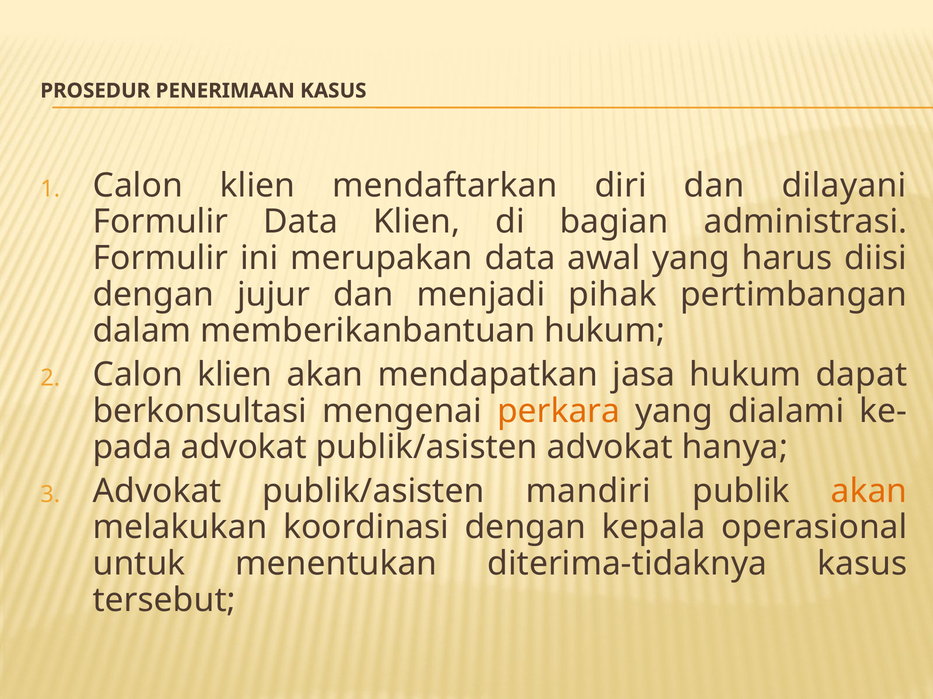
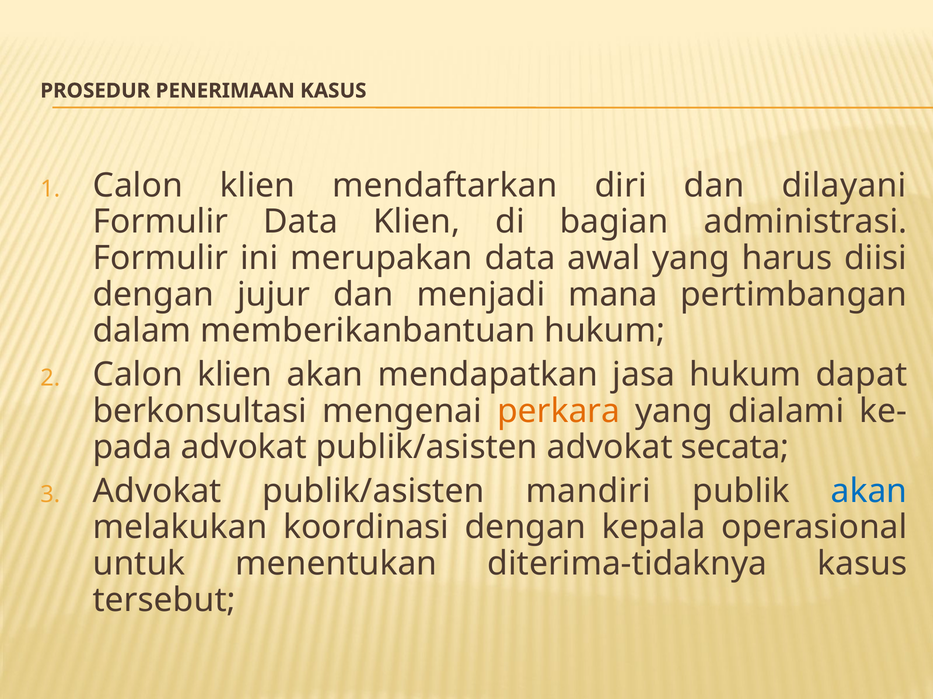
pihak: pihak -> mana (613, 295)
hanya: hanya -> secata (735, 448)
akan colour: orange -> blue (869, 492)
